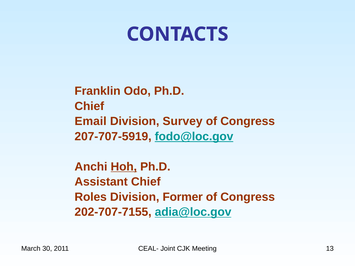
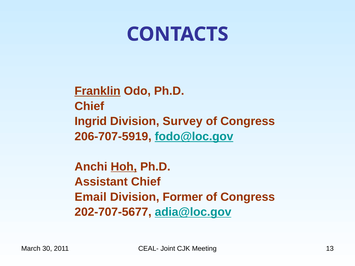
Franklin underline: none -> present (98, 91)
Email: Email -> Ingrid (91, 121)
207-707-5919: 207-707-5919 -> 206-707-5919 (113, 137)
Roles: Roles -> Email (91, 197)
202-707-7155: 202-707-7155 -> 202-707-5677 (113, 212)
